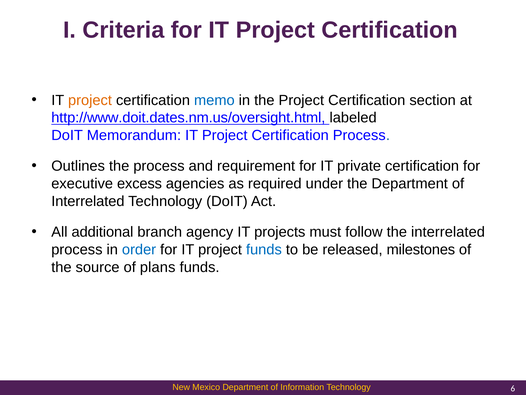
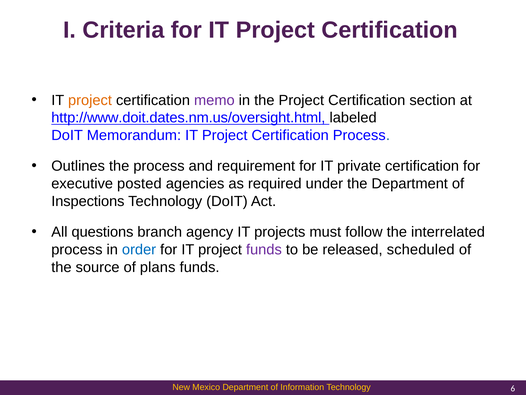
memo colour: blue -> purple (214, 100)
excess: excess -> posted (139, 184)
Interrelated: Interrelated -> Inspections (88, 201)
additional: additional -> questions (102, 232)
funds colour: blue -> purple (264, 249)
milestones: milestones -> scheduled (421, 249)
